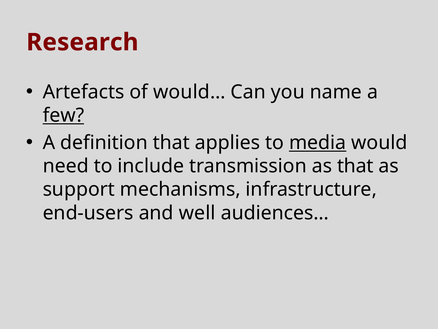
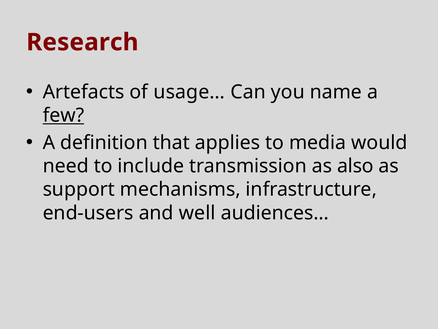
would…: would… -> usage… (189, 92)
media underline: present -> none (318, 143)
as that: that -> also (355, 166)
